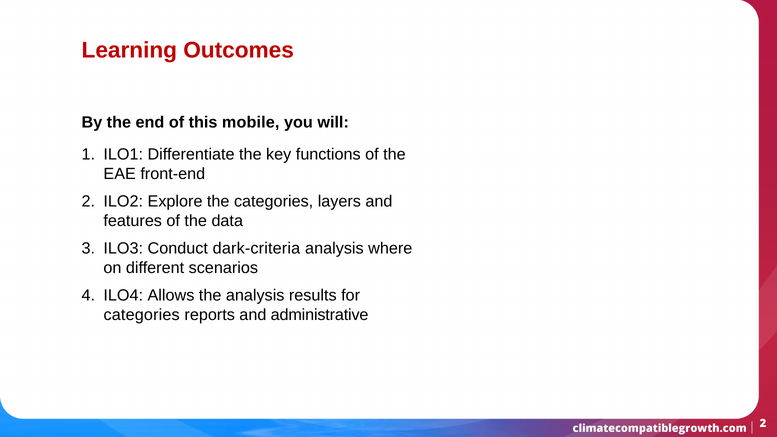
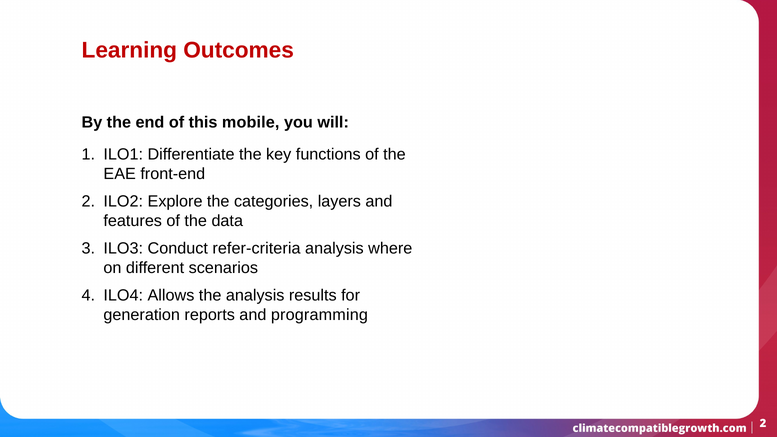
dark-criteria: dark-criteria -> refer-criteria (257, 248)
categories: categories -> generation (142, 315)
administrative: administrative -> programming (319, 315)
